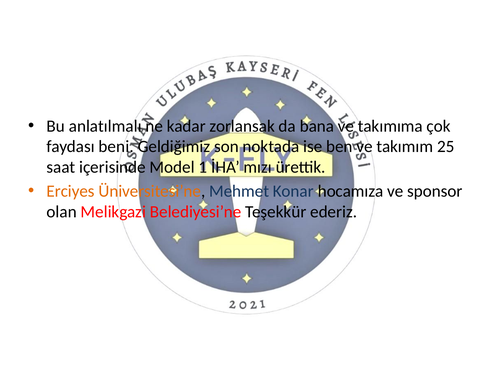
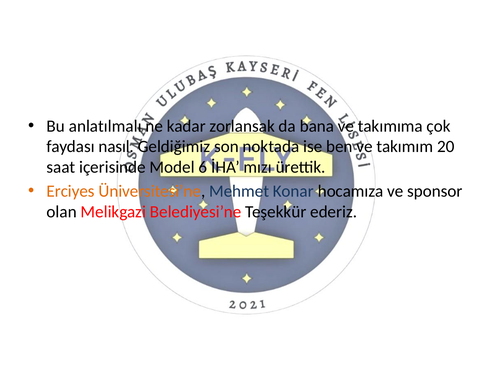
beni: beni -> nasıl (116, 146)
25: 25 -> 20 (446, 146)
1: 1 -> 6 (203, 167)
